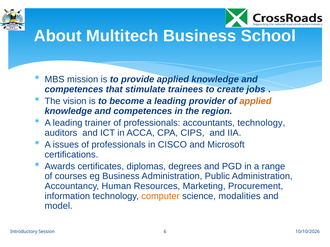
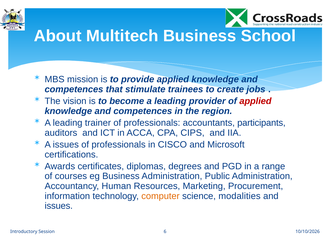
applied colour: orange -> red (255, 101)
accountants technology: technology -> participants (261, 123)
model: model -> issues (59, 206)
